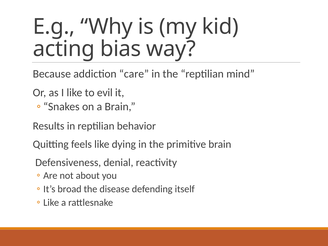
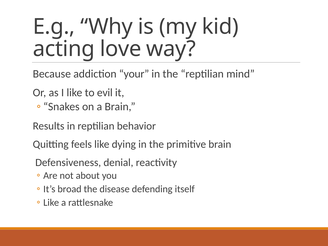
bias: bias -> love (121, 49)
care: care -> your (134, 74)
